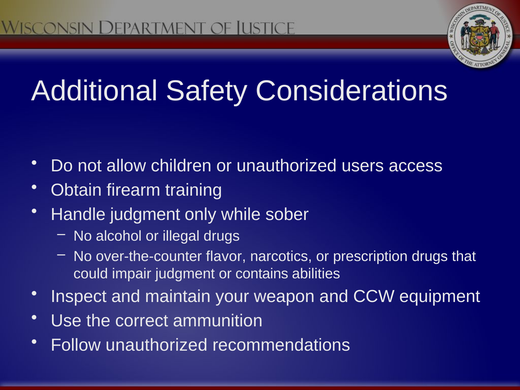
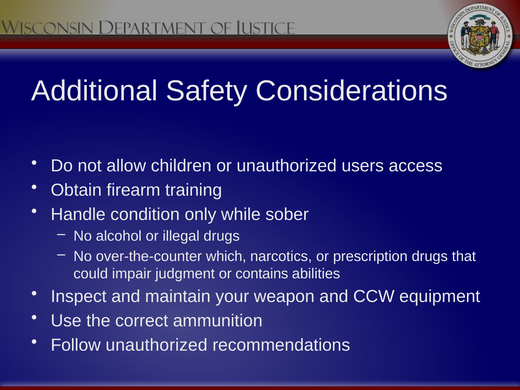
Handle judgment: judgment -> condition (145, 214)
flavor: flavor -> which (226, 256)
